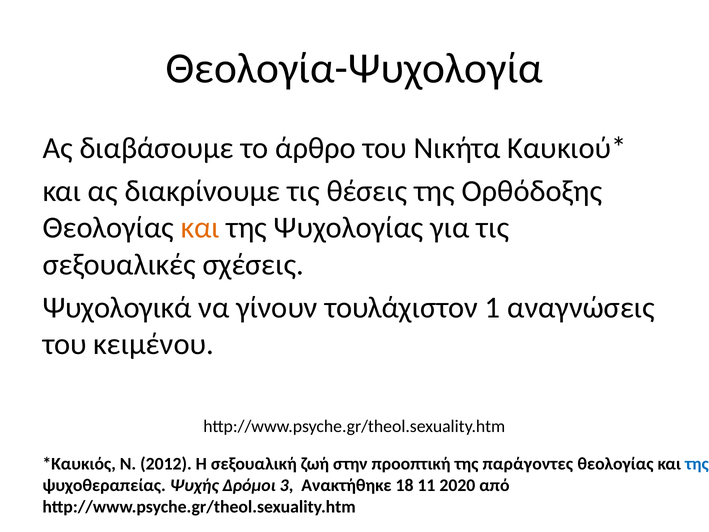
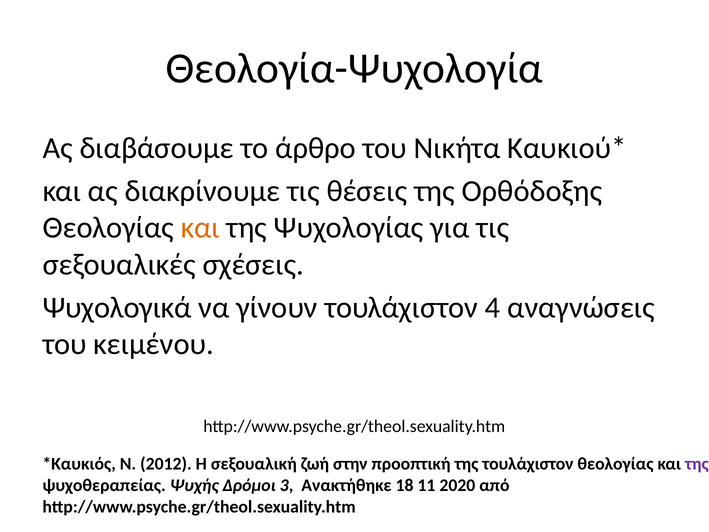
1: 1 -> 4 (493, 307)
της παράγοντες: παράγοντες -> τουλάχιστον (528, 464)
της colour: blue -> purple (697, 464)
